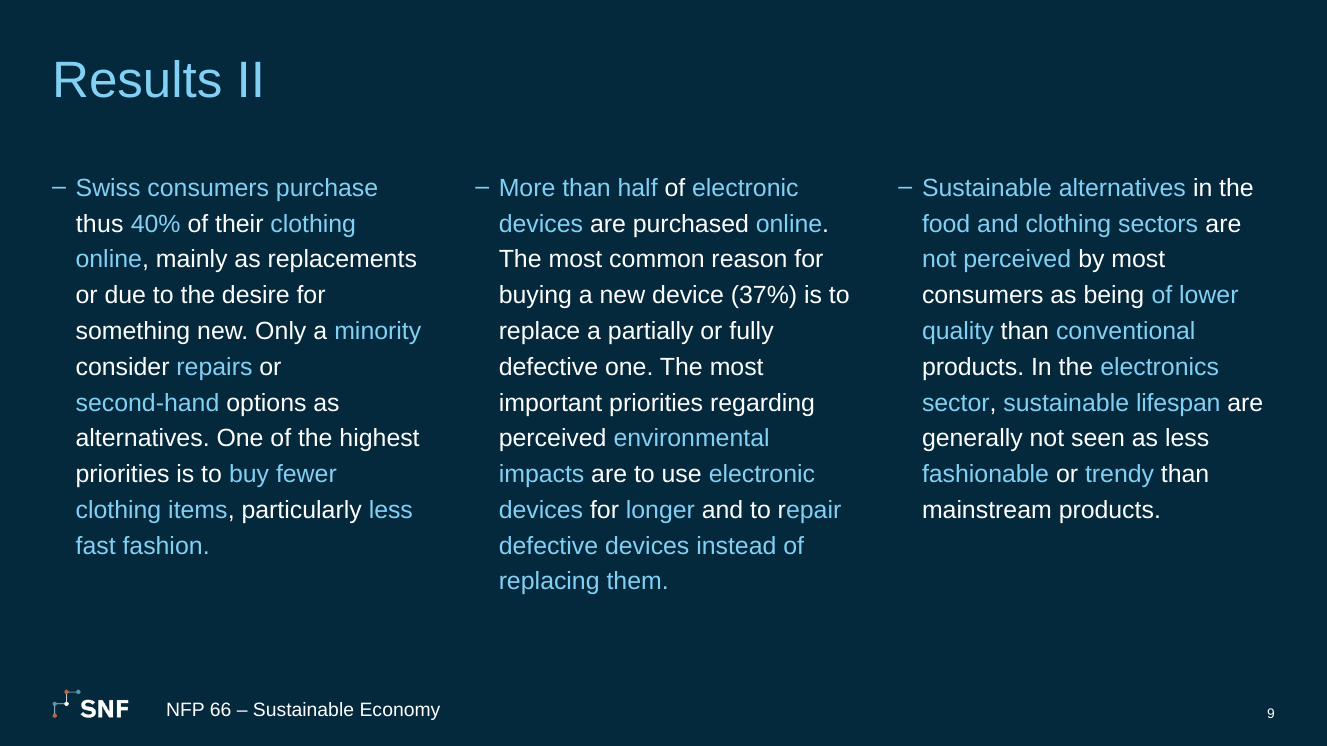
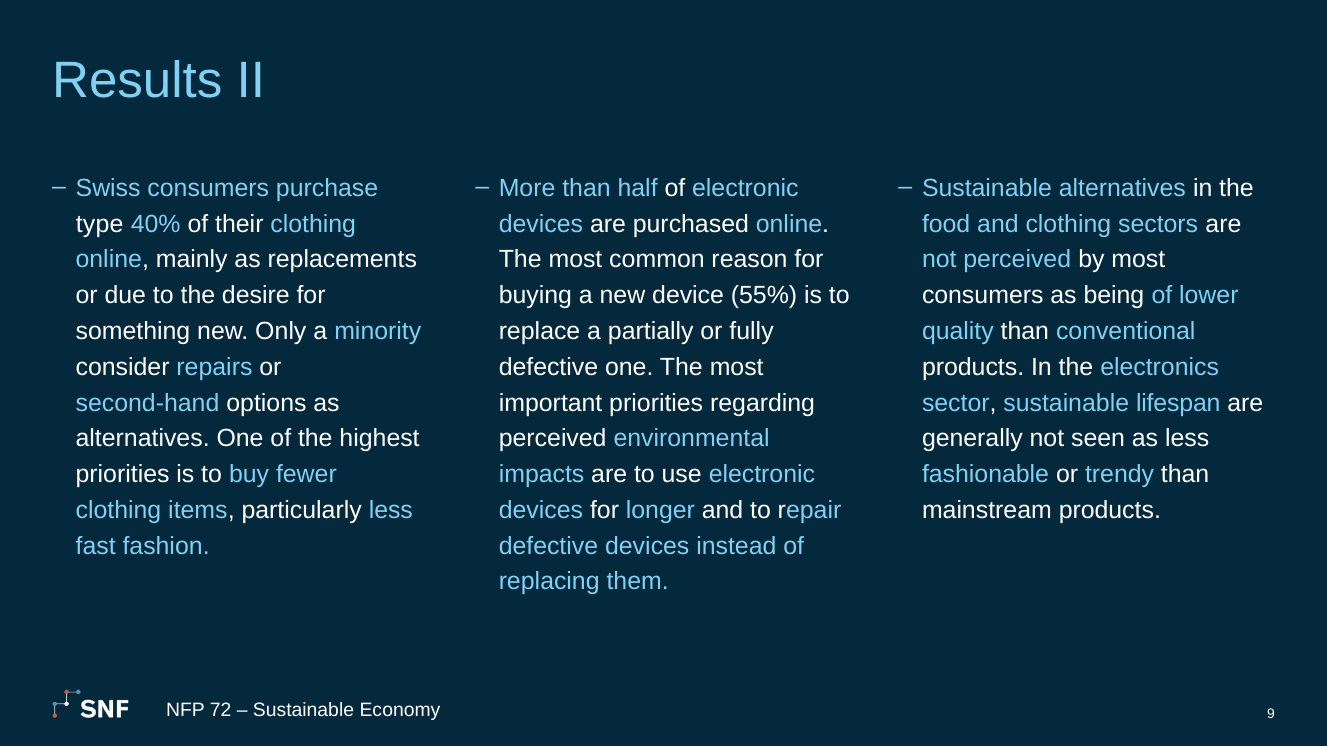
thus: thus -> type (100, 224)
37%: 37% -> 55% (764, 296)
66: 66 -> 72 (221, 710)
